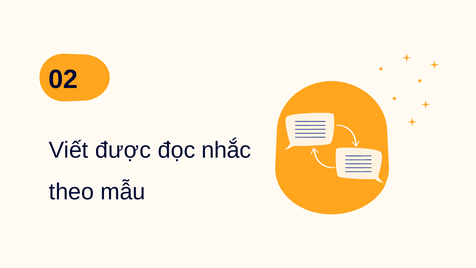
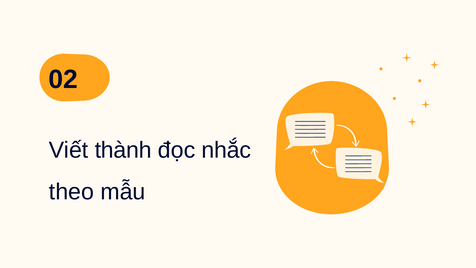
được: được -> thành (123, 150)
